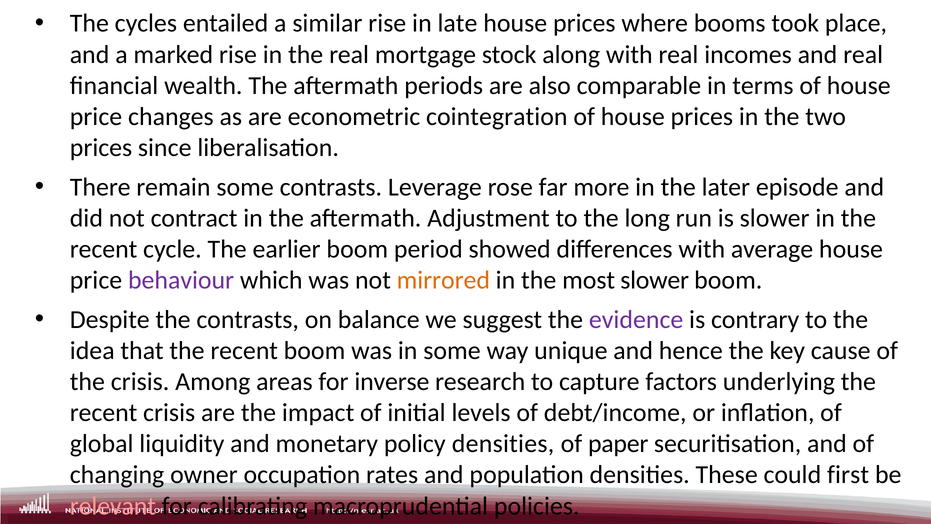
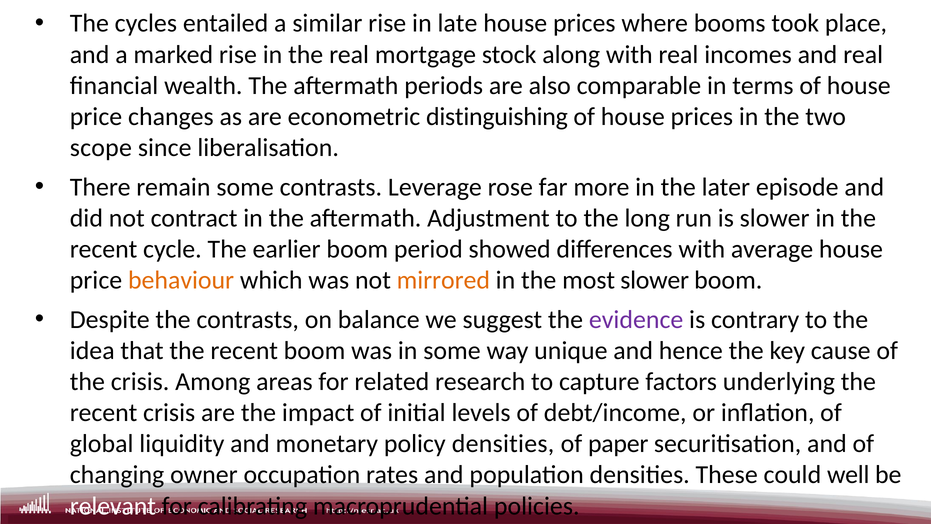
cointegration: cointegration -> distinguishing (497, 117)
prices: prices -> scope (101, 148)
behaviour colour: purple -> orange (181, 280)
inverse: inverse -> related (392, 381)
first: first -> well (848, 475)
relevant colour: pink -> white (113, 506)
